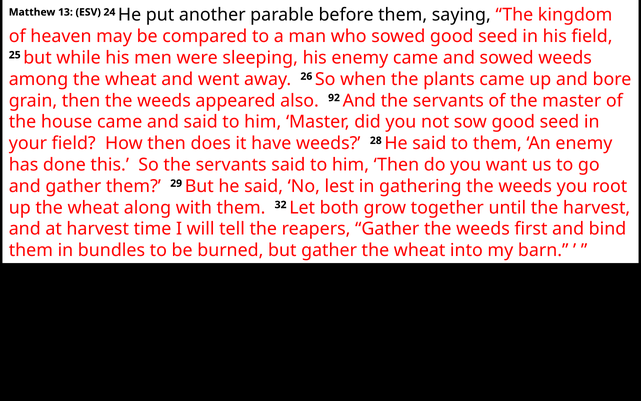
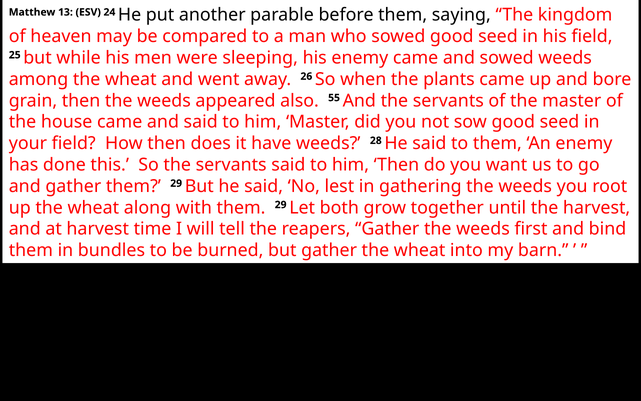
92: 92 -> 55 (334, 98)
with them 32: 32 -> 29 (281, 205)
